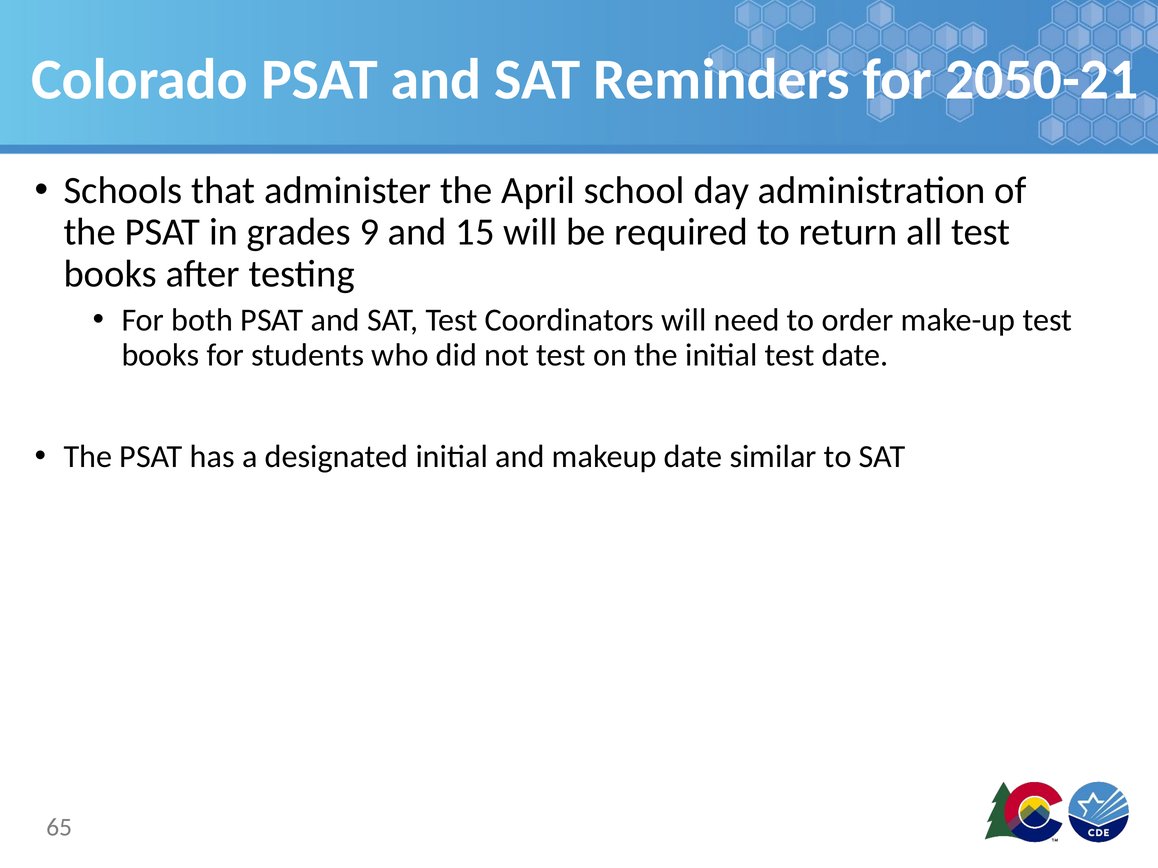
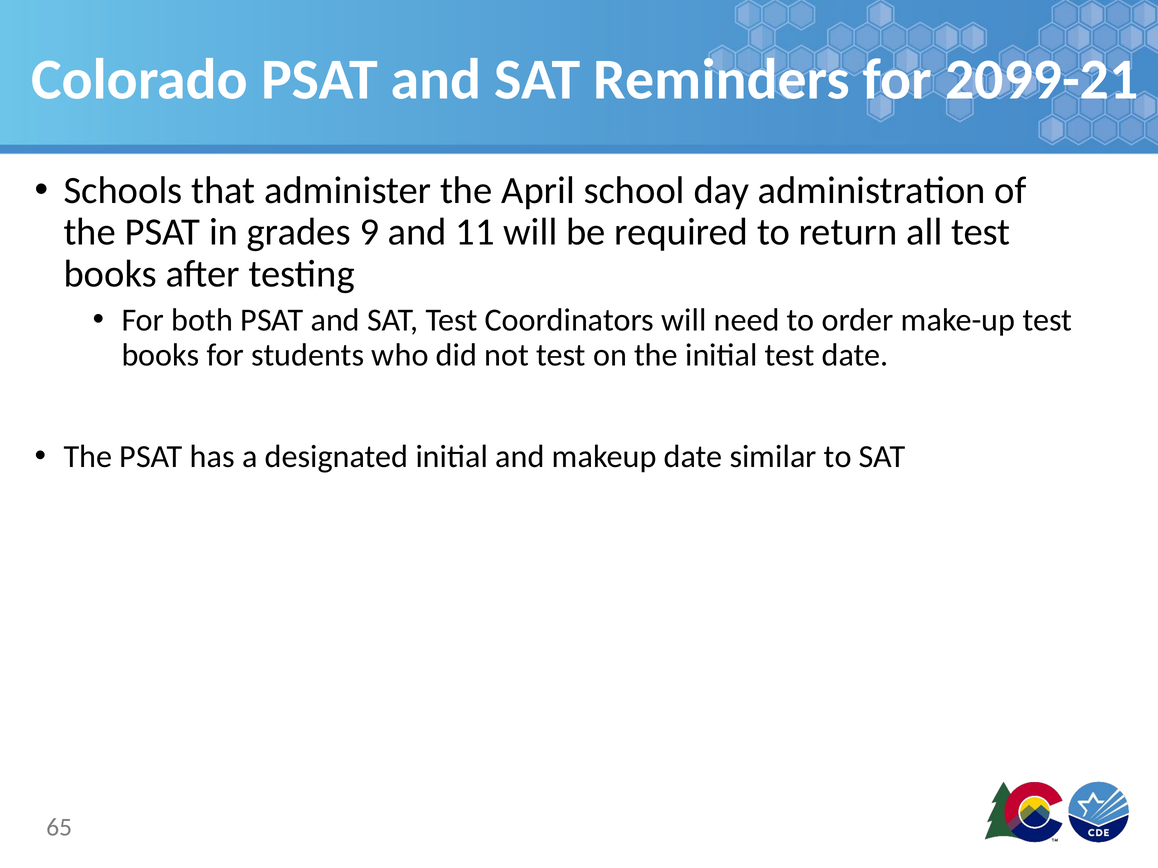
2050-21: 2050-21 -> 2099-21 (1042, 80)
15: 15 -> 11 (475, 232)
